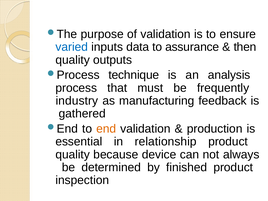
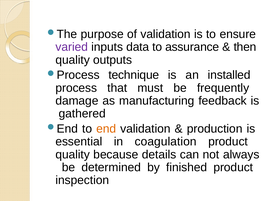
varied colour: blue -> purple (72, 47)
analysis: analysis -> installed (229, 75)
industry: industry -> damage (77, 101)
relationship: relationship -> coagulation (166, 142)
device: device -> details (159, 154)
